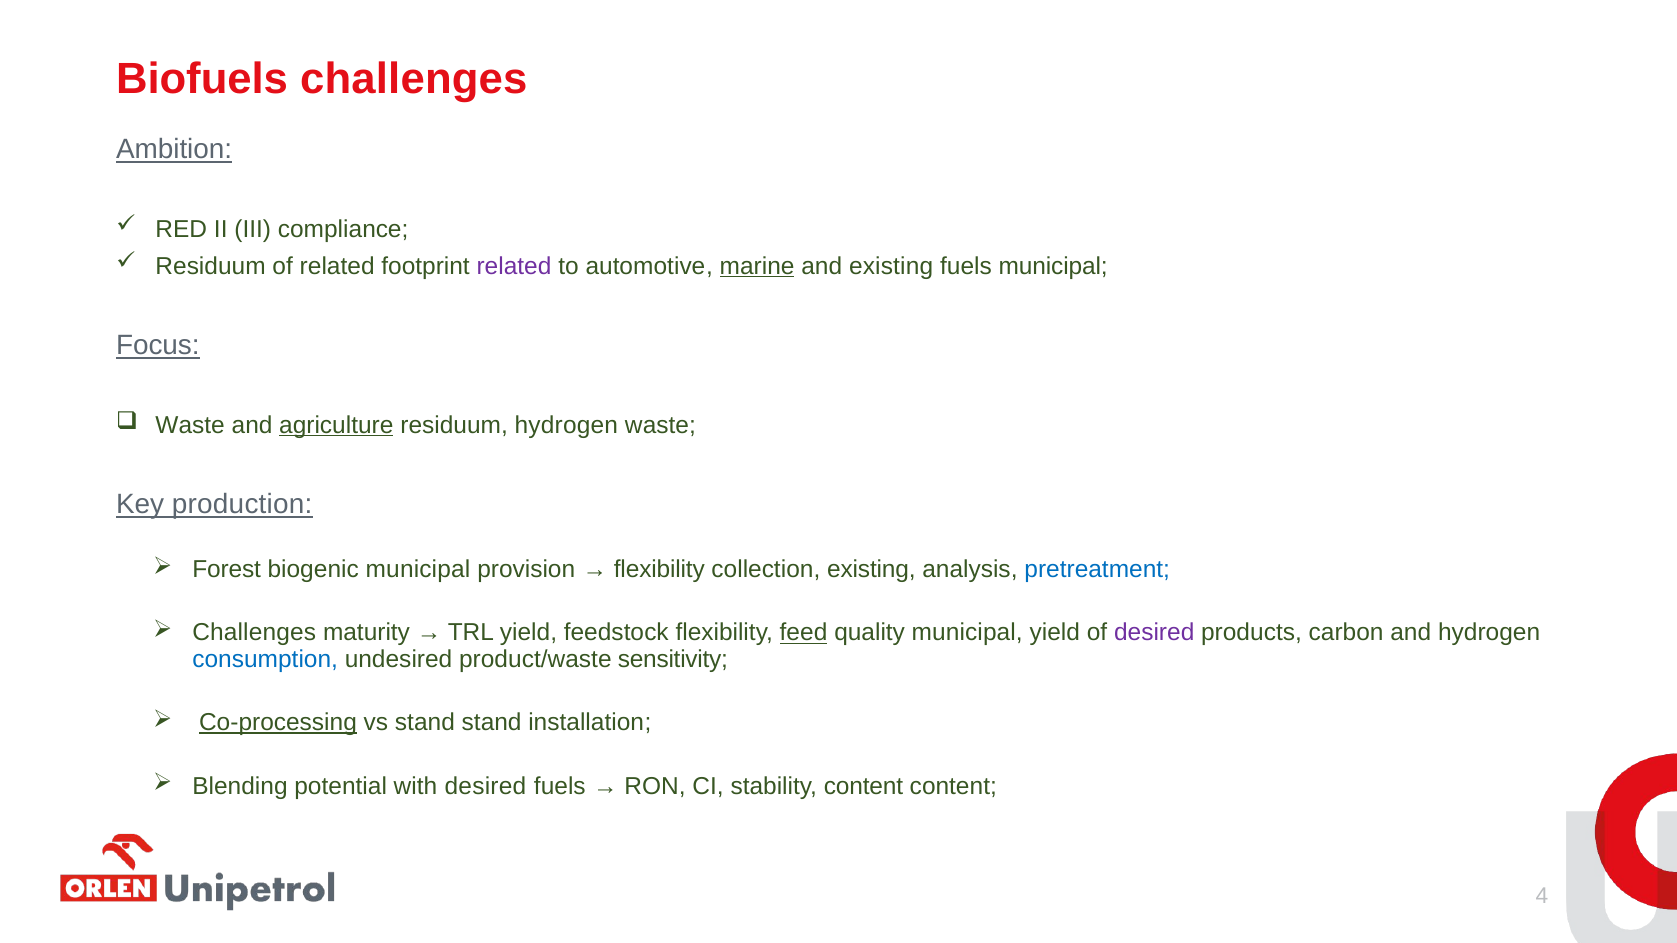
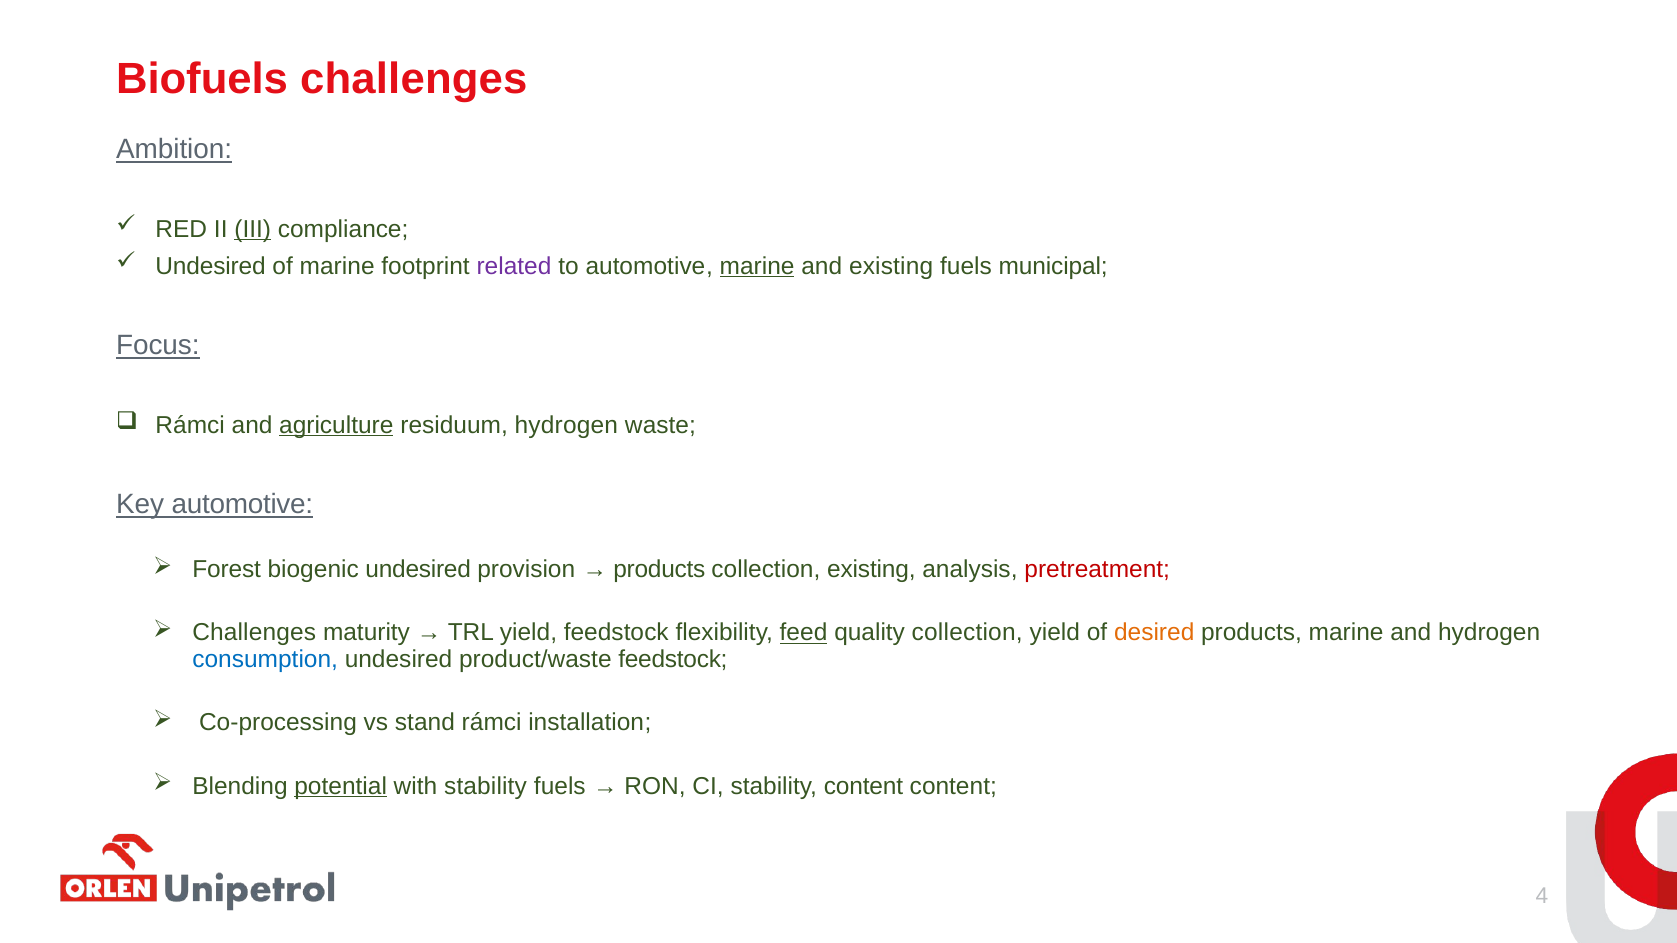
III underline: none -> present (253, 229)
Residuum: Residuum -> Undesired (211, 266)
of related: related -> marine (337, 266)
Waste: Waste -> Rámci (190, 425)
Key production: production -> automotive (242, 505)
biogenic municipal: municipal -> undesired (418, 570)
flexibility: flexibility -> products (659, 570)
pretreatment colour: blue -> red (1097, 570)
quality municipal: municipal -> collection (967, 633)
desired colour: purple -> orange (1154, 633)
products carbon: carbon -> marine (1346, 633)
product/waste sensitivity: sensitivity -> feedstock (673, 660)
Co-processing underline: present -> none (278, 723)
stand stand: stand -> rámci (492, 723)
potential underline: none -> present (341, 786)
with desired: desired -> stability (486, 786)
